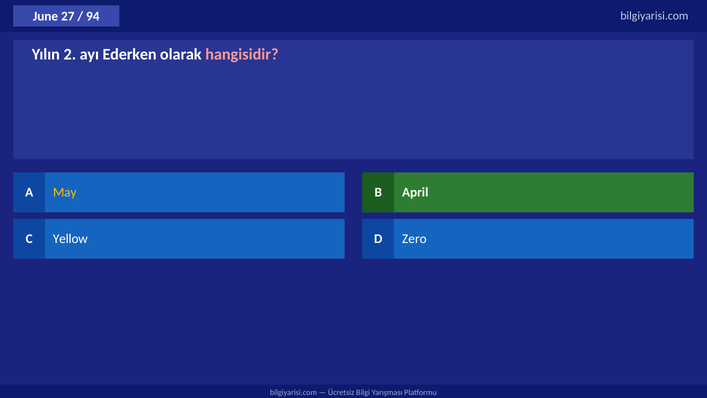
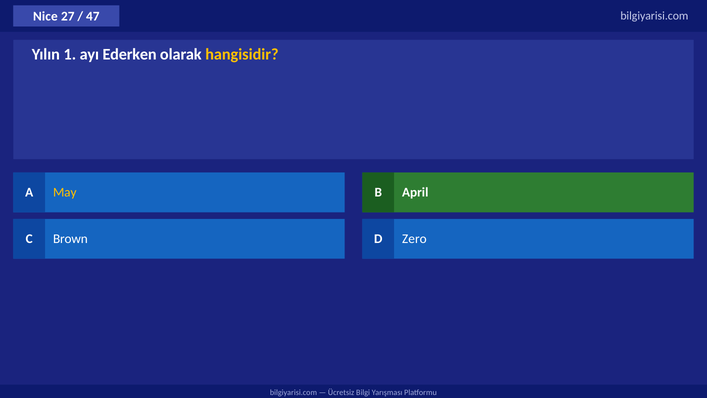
June: June -> Nice (45, 16)
94: 94 -> 47 (93, 16)
2: 2 -> 1 (70, 54)
hangisidir colour: pink -> yellow (242, 54)
Yellow: Yellow -> Brown (70, 239)
